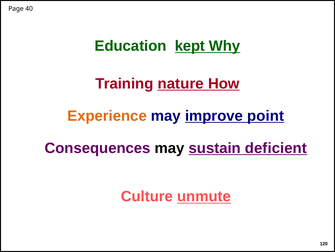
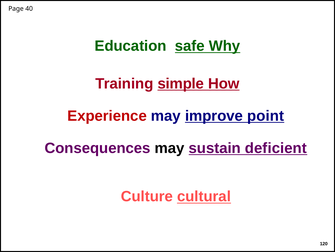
kept: kept -> safe (190, 46)
nature: nature -> simple (181, 83)
Experience colour: orange -> red (107, 116)
unmute: unmute -> cultural (204, 196)
